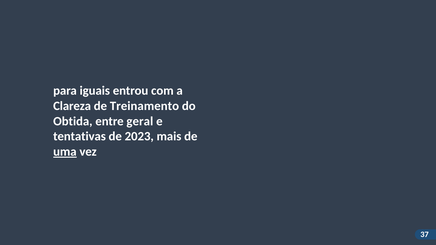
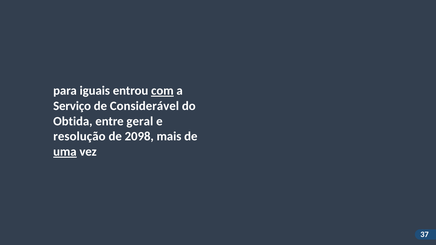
com underline: none -> present (162, 91)
Clareza: Clareza -> Serviço (72, 106)
Treinamento: Treinamento -> Considerável (144, 106)
tentativas: tentativas -> resolução (79, 137)
2023: 2023 -> 2098 (139, 137)
